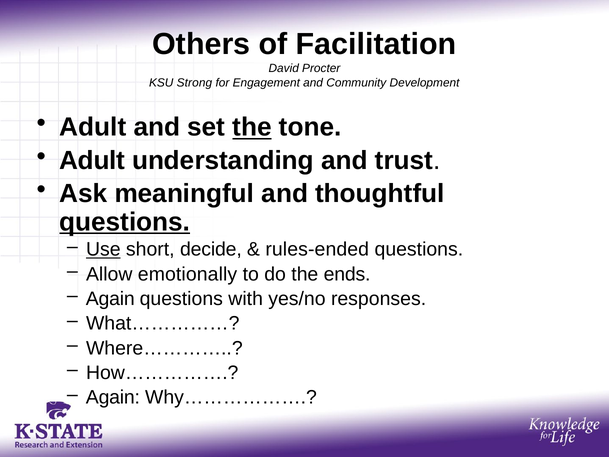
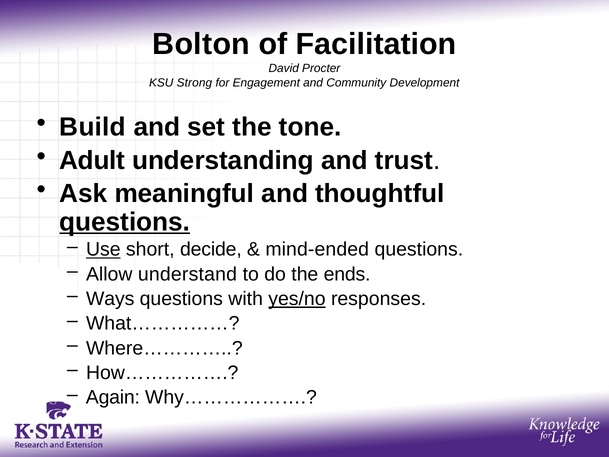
Others: Others -> Bolton (201, 44)
Adult: Adult -> Build (93, 127)
the underline: present -> none (252, 127)
rules-ended: rules-ended -> mind-ended (317, 249)
emotionally: emotionally -> understand (187, 274)
Again: Again -> Ways (110, 299)
yes/no underline: none -> present (297, 299)
